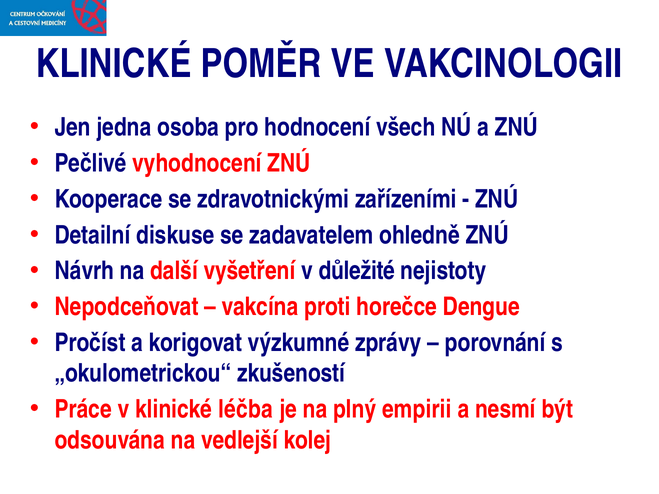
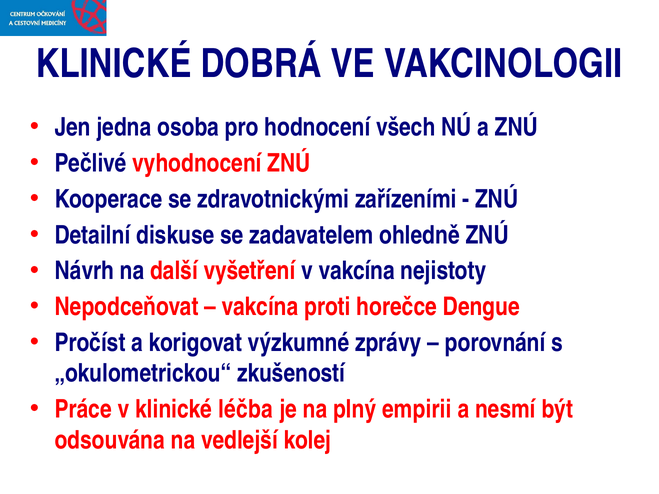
POMĚR: POMĚR -> DOBRÁ (261, 64)
v důležité: důležité -> vakcína (357, 271)
